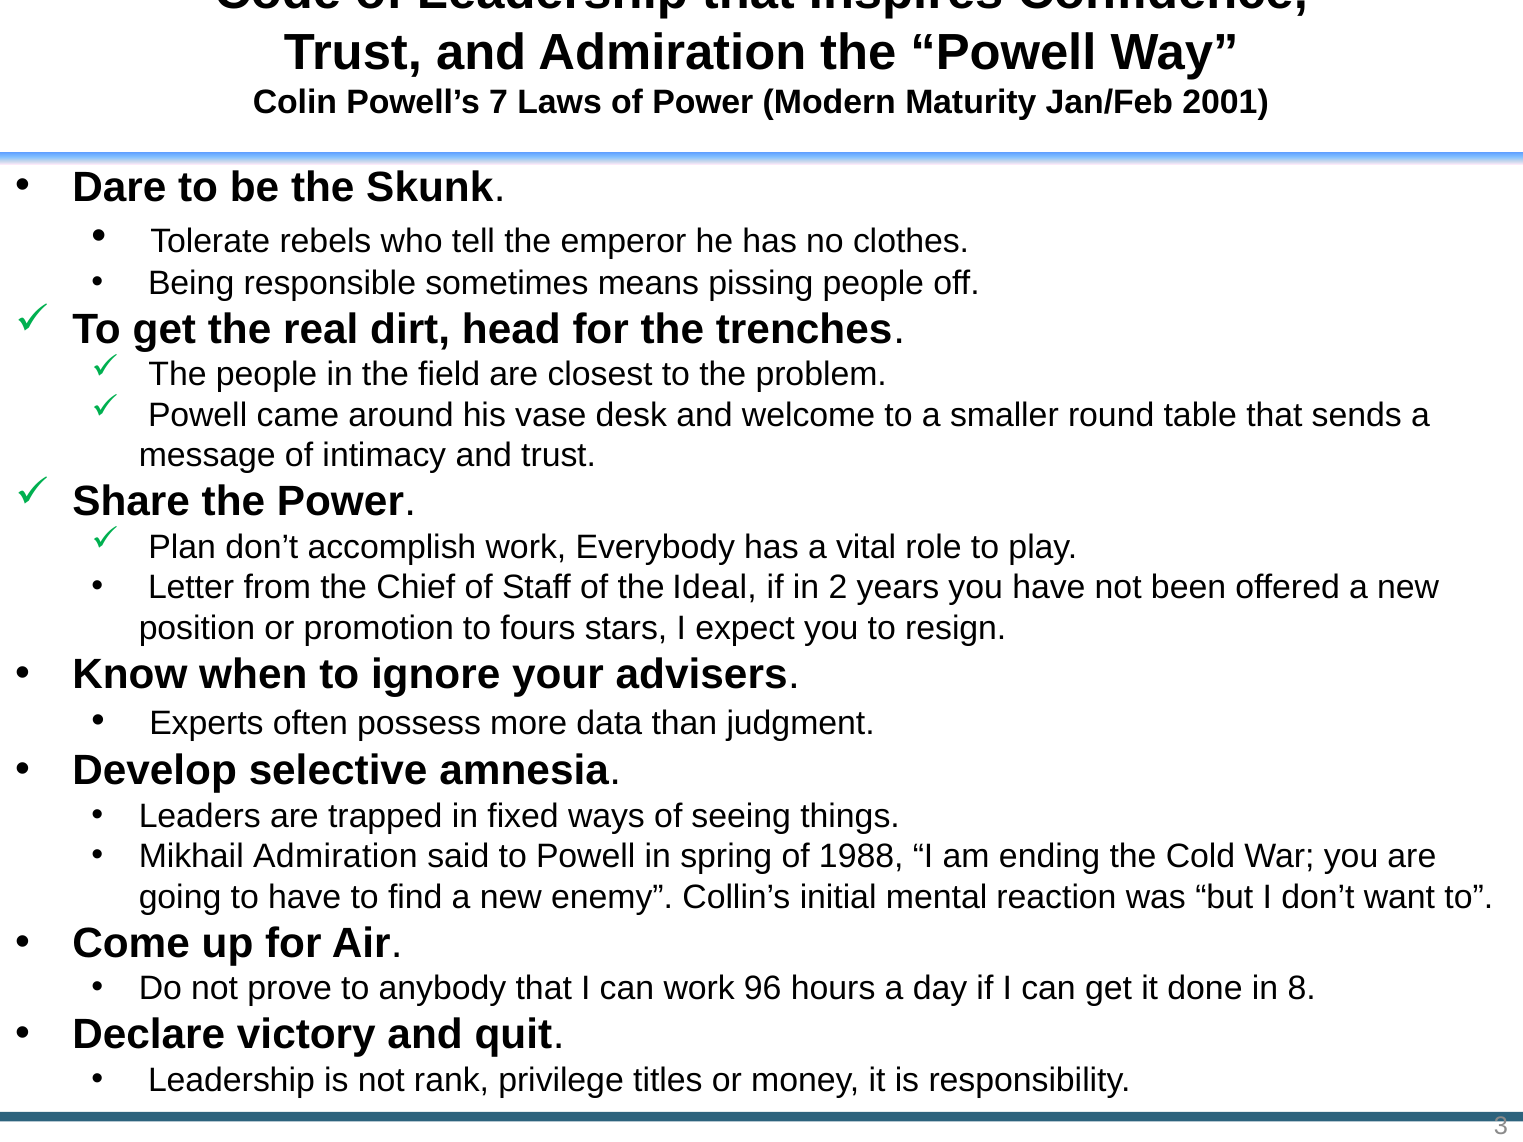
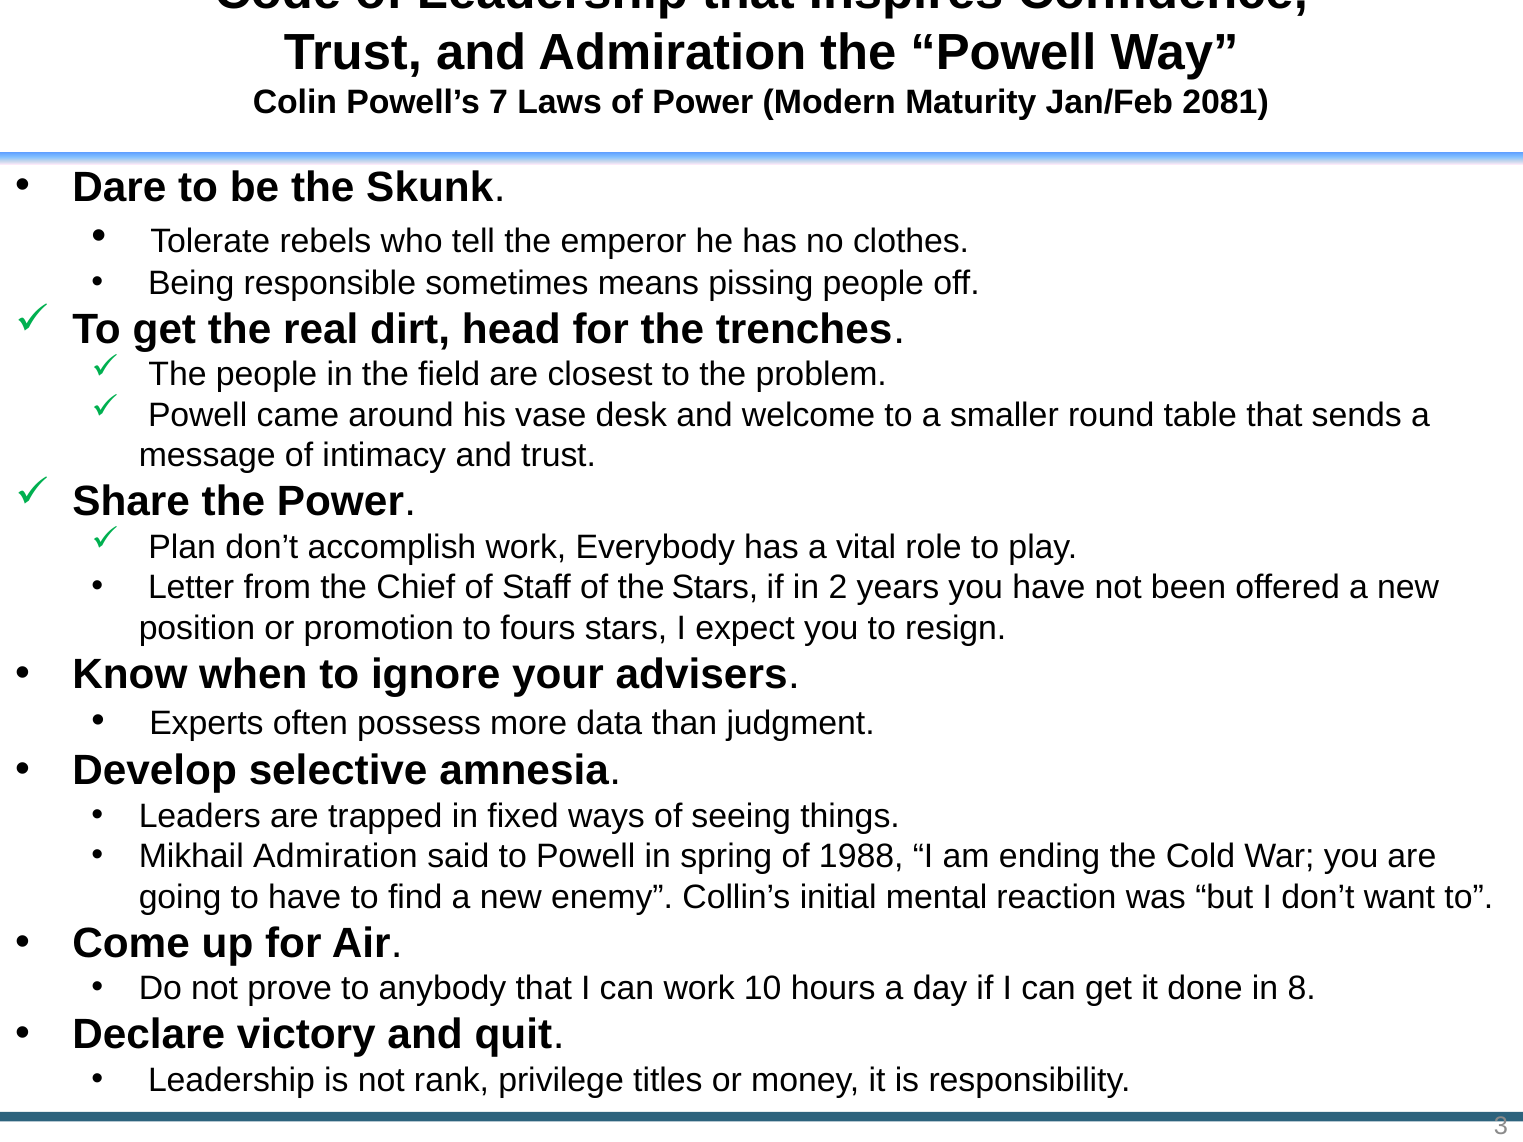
2001: 2001 -> 2081 (1226, 102)
the Ideal: Ideal -> Stars (715, 588)
96: 96 -> 10 (763, 989)
